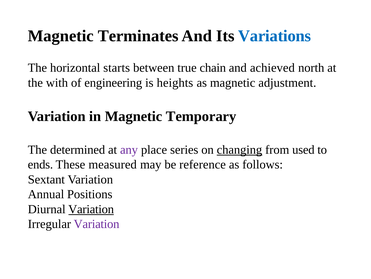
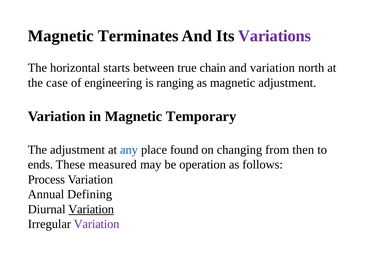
Variations colour: blue -> purple (275, 36)
and achieved: achieved -> variation (272, 68)
with: with -> case (57, 82)
heights: heights -> ranging (175, 82)
The determined: determined -> adjustment (77, 149)
any colour: purple -> blue (129, 149)
series: series -> found (184, 149)
changing underline: present -> none (239, 149)
used: used -> then (303, 149)
reference: reference -> operation (203, 164)
Sextant: Sextant -> Process (46, 179)
Positions: Positions -> Defining (90, 194)
